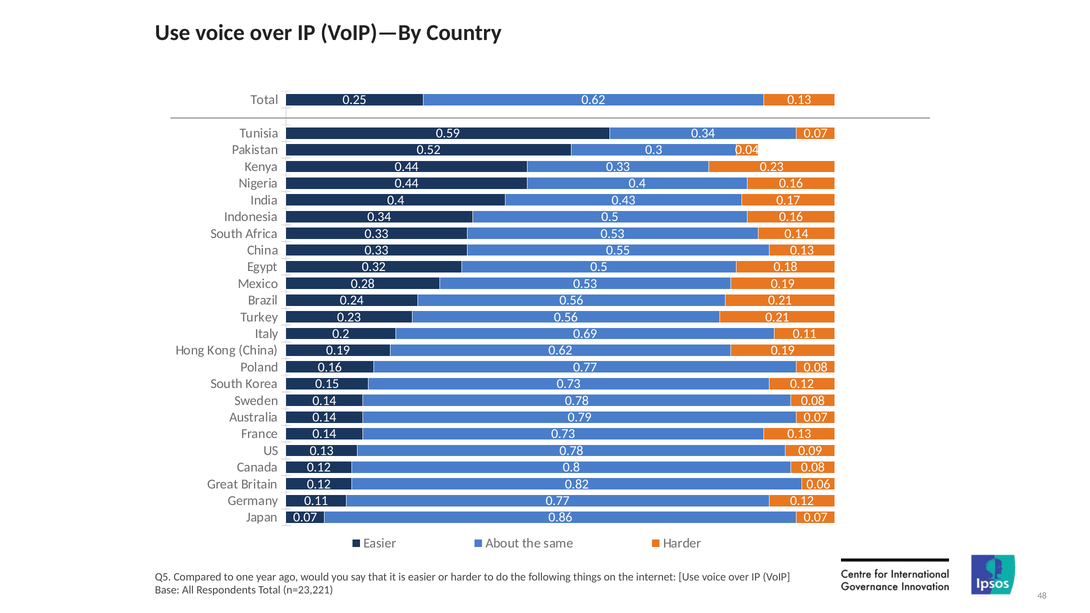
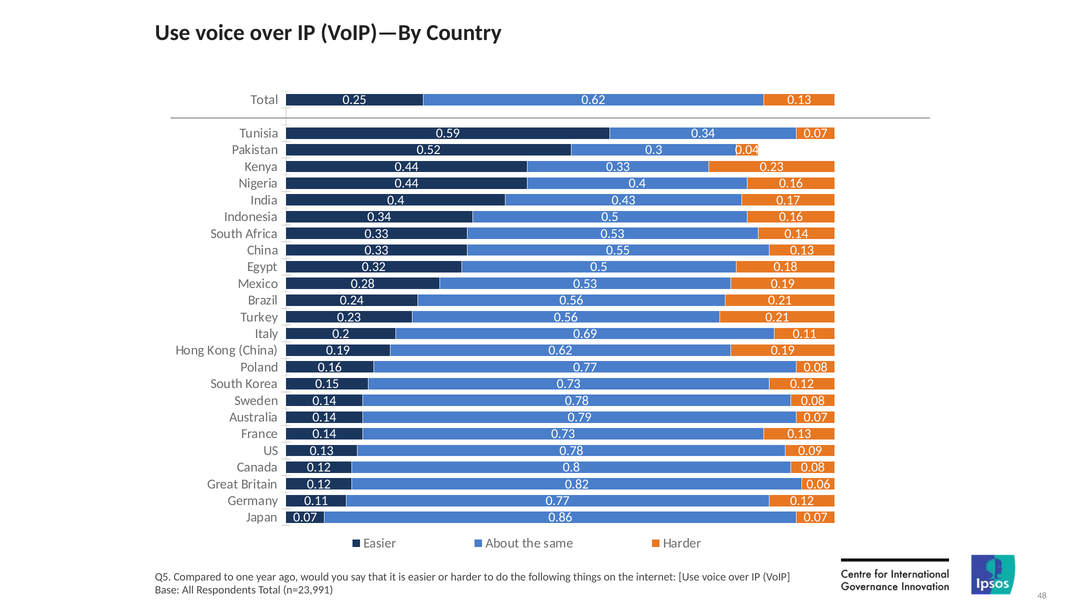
n=23,221: n=23,221 -> n=23,991 (308, 590)
